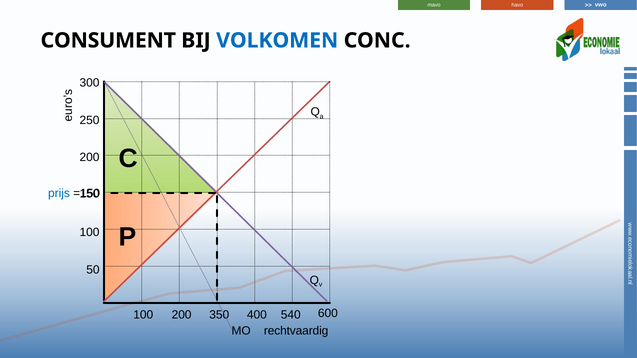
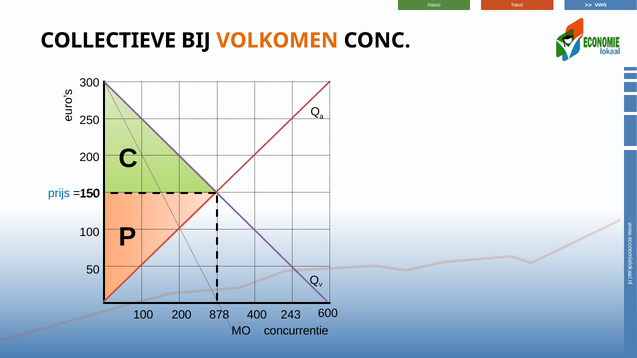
CONSUMENT: CONSUMENT -> COLLECTIEVE (108, 40)
VOLKOMEN colour: blue -> orange (277, 40)
350: 350 -> 878 (219, 315)
540: 540 -> 243 (291, 315)
rechtvaardig: rechtvaardig -> concurrentie (296, 331)
